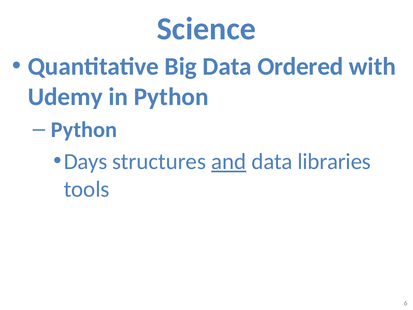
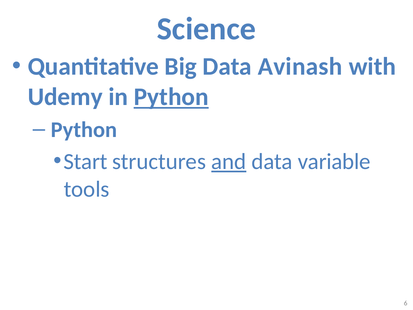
Ordered: Ordered -> Avinash (300, 67)
Python underline: none -> present (171, 97)
Days: Days -> Start (86, 162)
libraries: libraries -> variable (334, 162)
